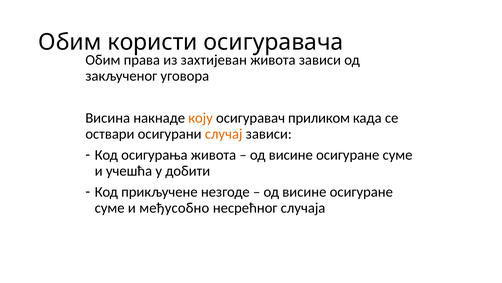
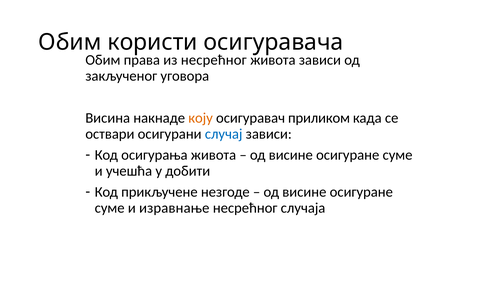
из захтијеван: захтијеван -> несрећног (214, 60)
случај colour: orange -> blue (224, 134)
међусобно: међусобно -> изравнање (174, 207)
